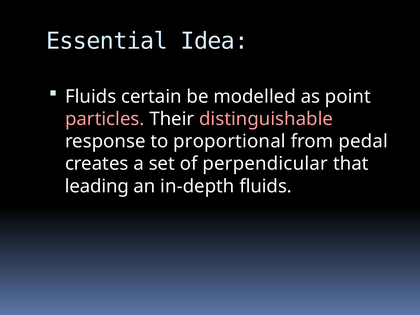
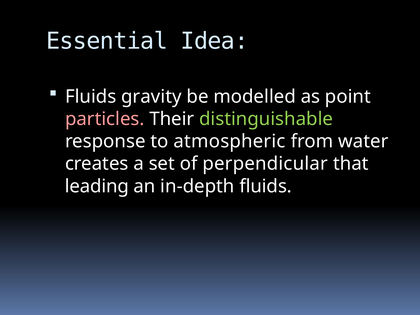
certain: certain -> gravity (151, 97)
distinguishable colour: pink -> light green (266, 119)
proportional: proportional -> atmospheric (230, 141)
pedal: pedal -> water (363, 141)
